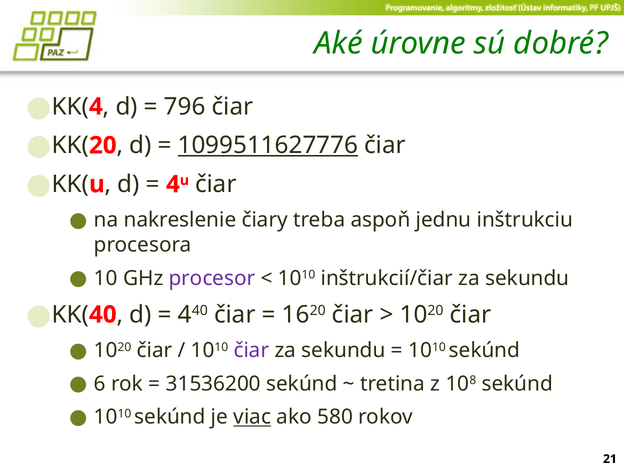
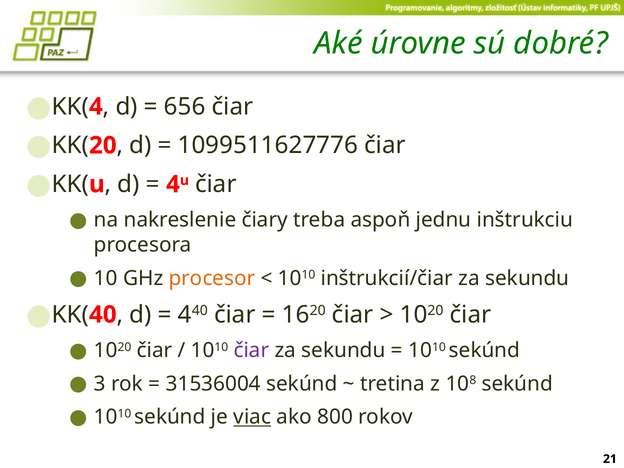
796: 796 -> 656 (185, 107)
1099511627776 underline: present -> none (268, 145)
procesor colour: purple -> orange (212, 278)
6: 6 -> 3 (100, 384)
31536200: 31536200 -> 31536004 (213, 384)
580: 580 -> 800 (335, 417)
